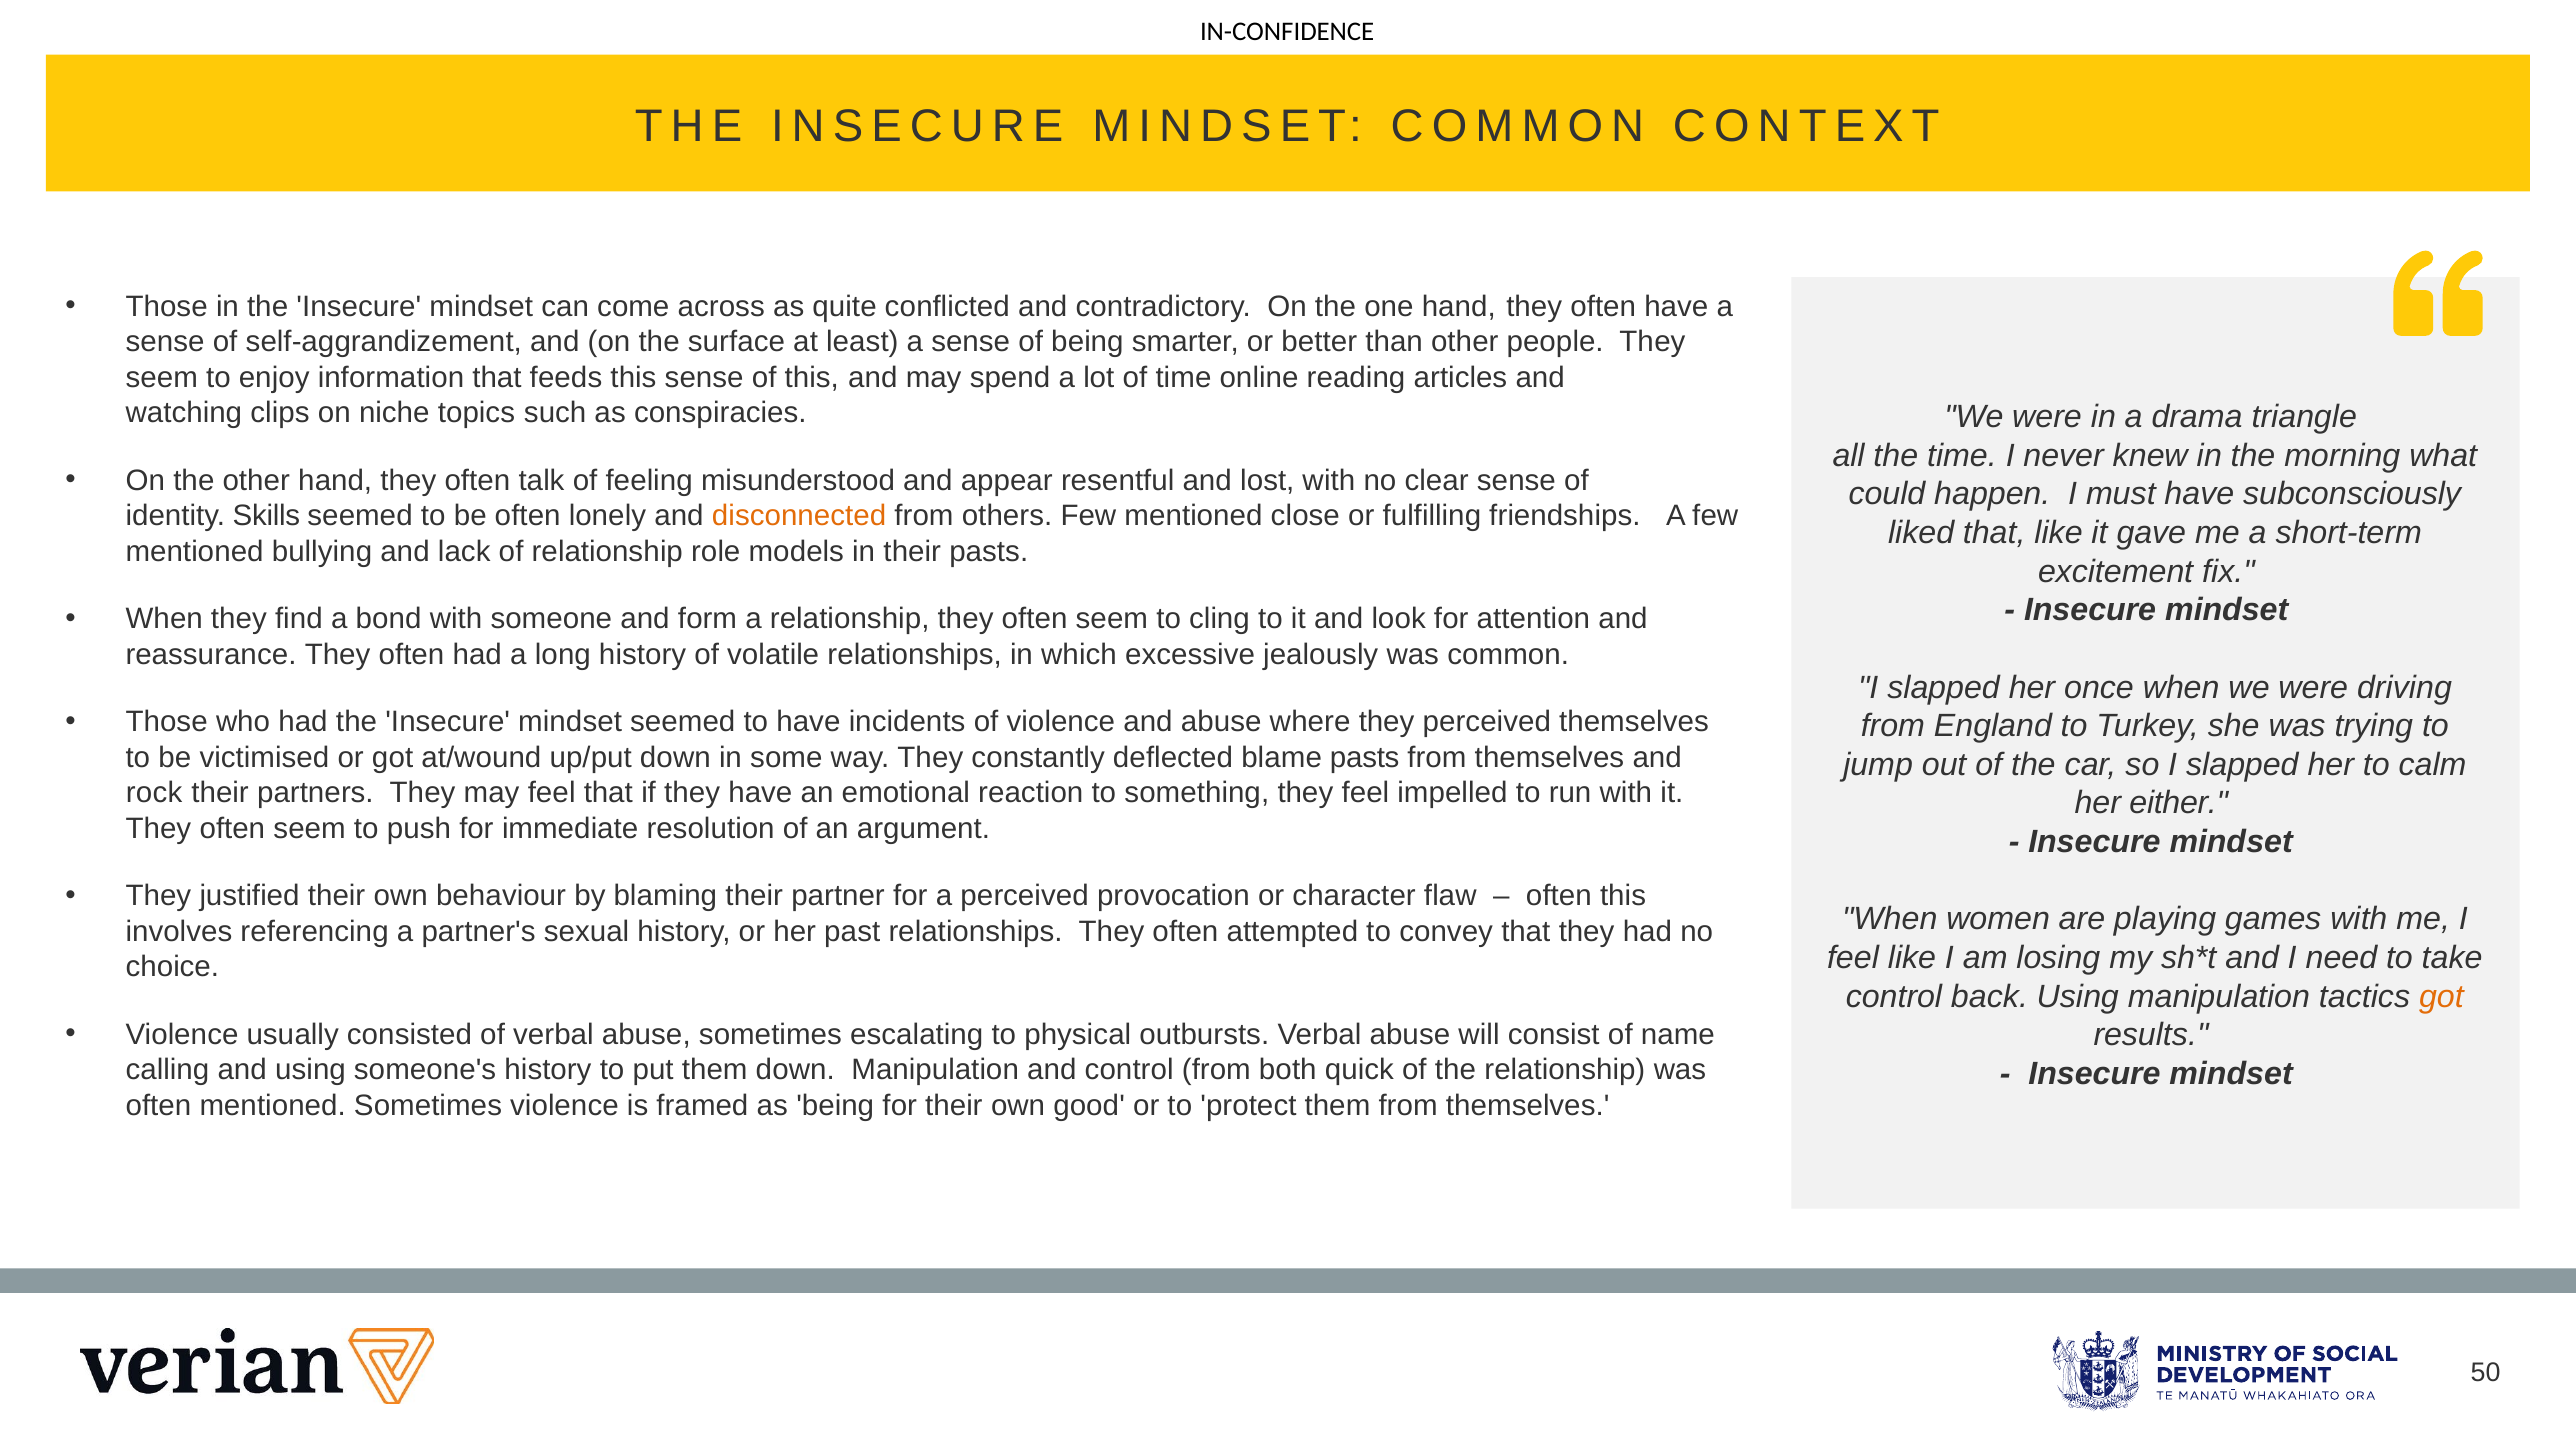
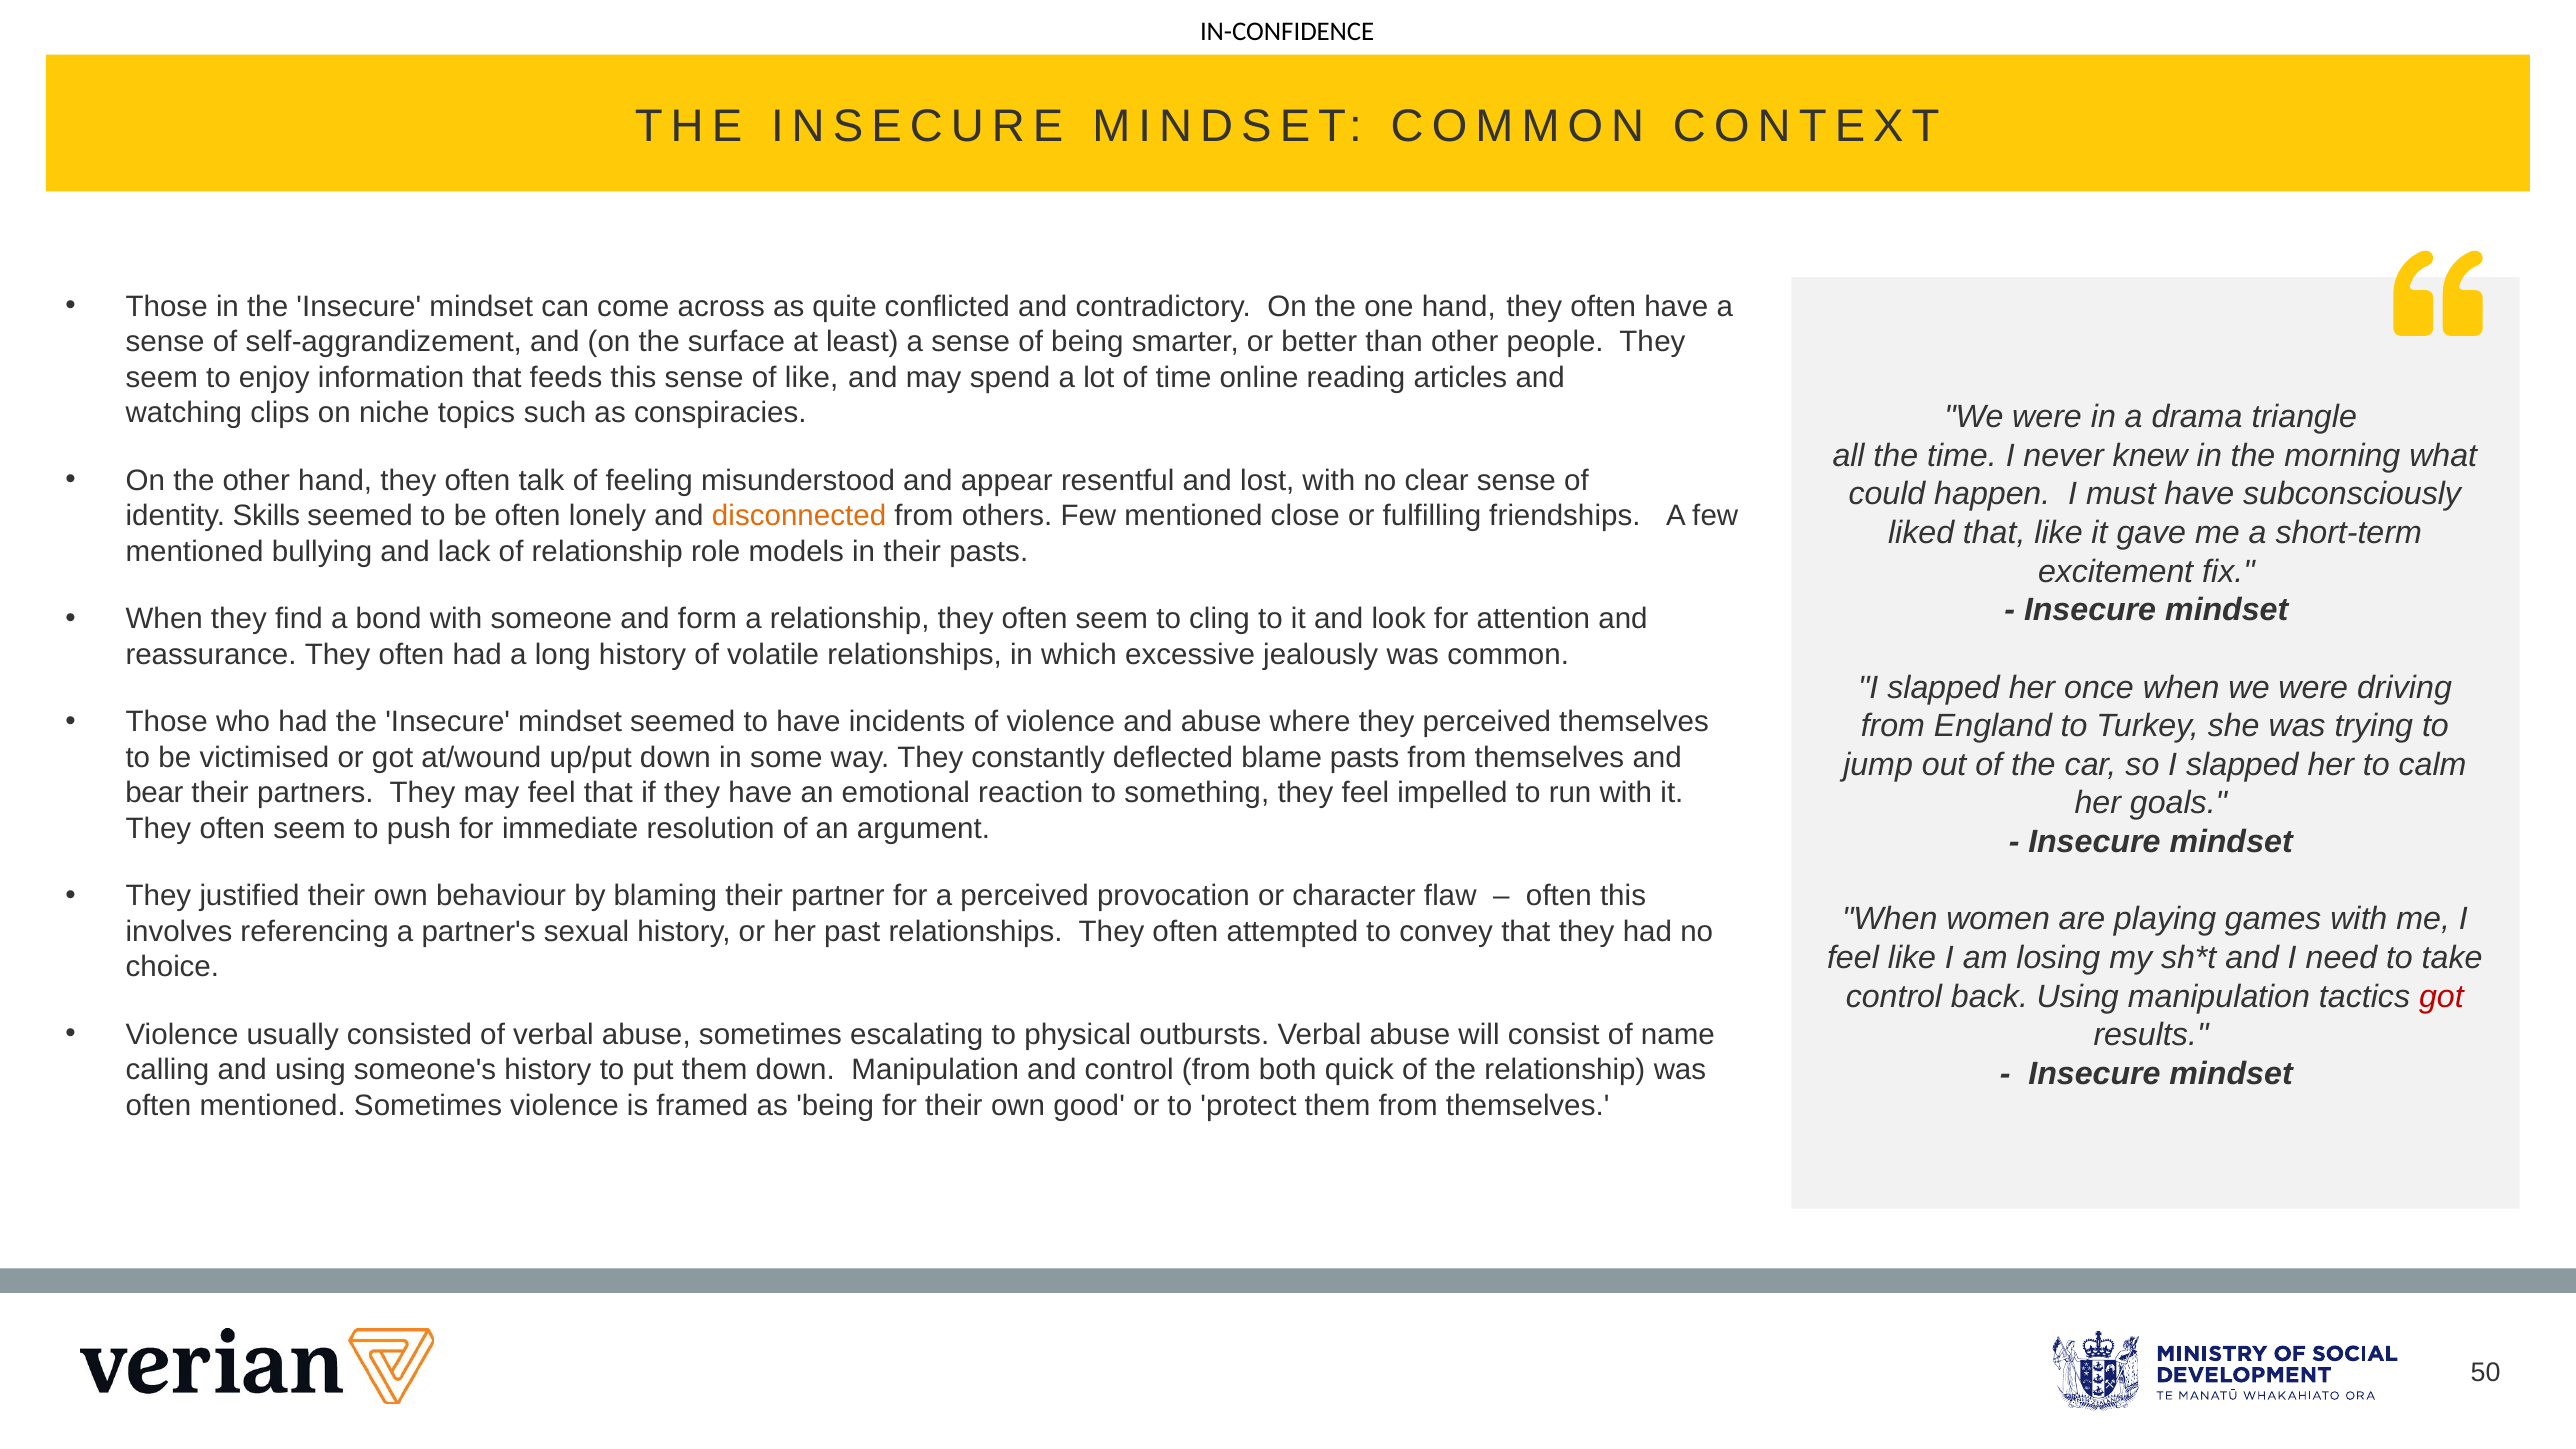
of this: this -> like (812, 377)
rock: rock -> bear (154, 793)
either: either -> goals (2179, 803)
got colour: orange -> red (2441, 997)
